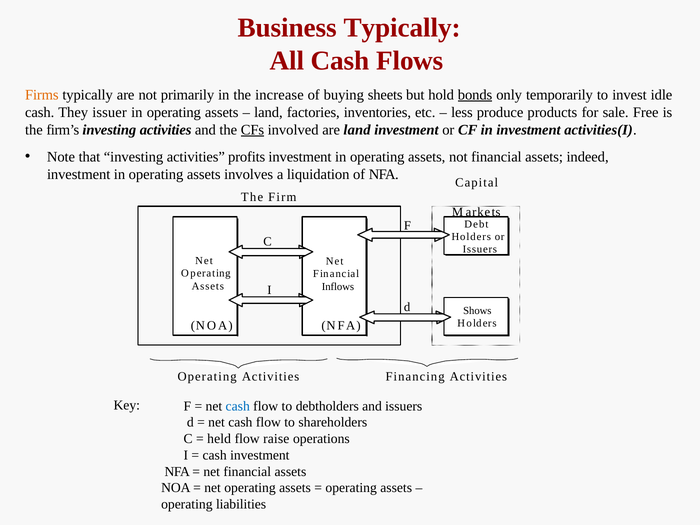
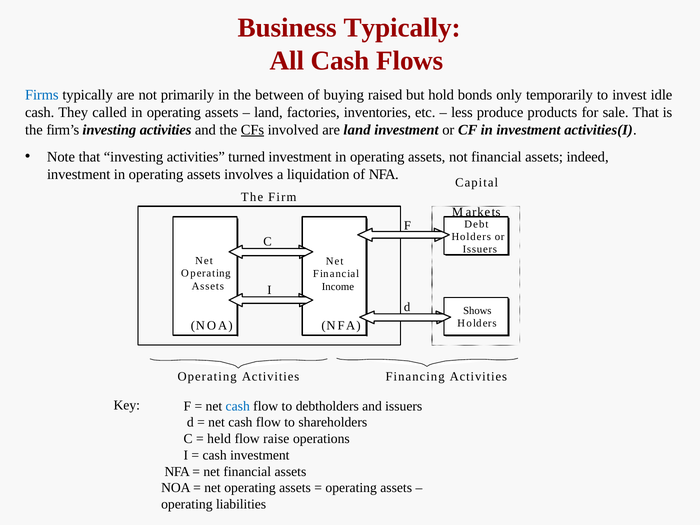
Firms colour: orange -> blue (42, 95)
increase: increase -> between (279, 95)
sheets: sheets -> raised (385, 95)
bonds underline: present -> none (475, 95)
issuer: issuer -> called (110, 112)
sale Free: Free -> That (646, 112)
profits: profits -> turned (247, 157)
Inflows: Inflows -> Income (338, 287)
